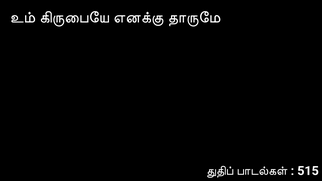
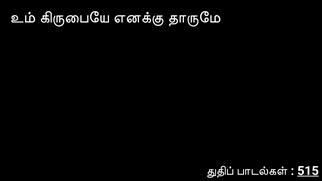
515 underline: none -> present (308, 171)
